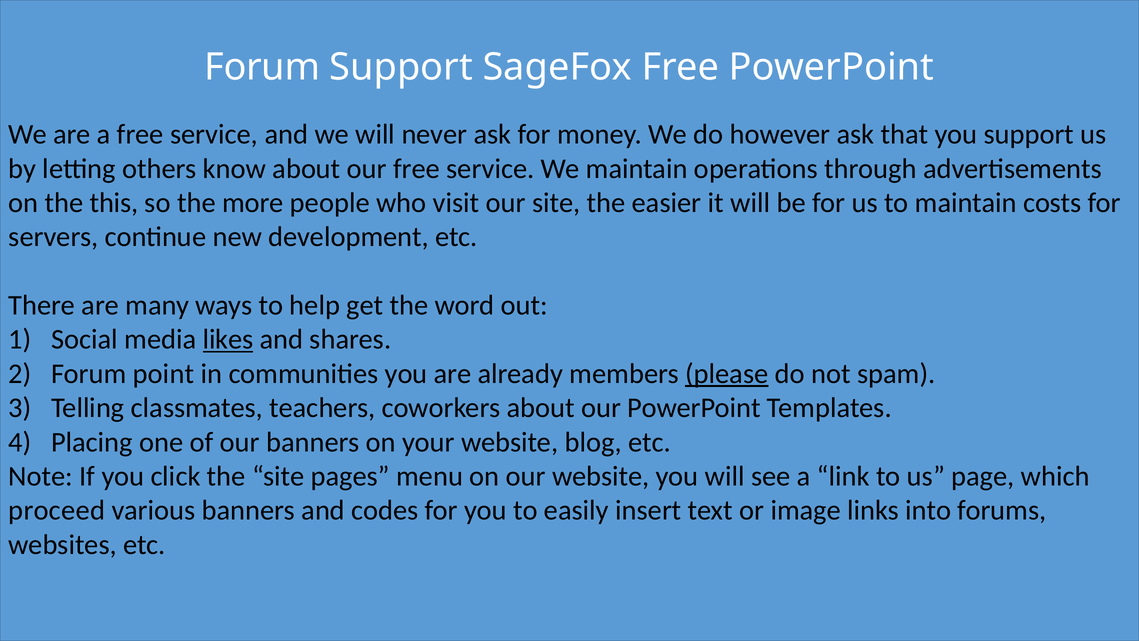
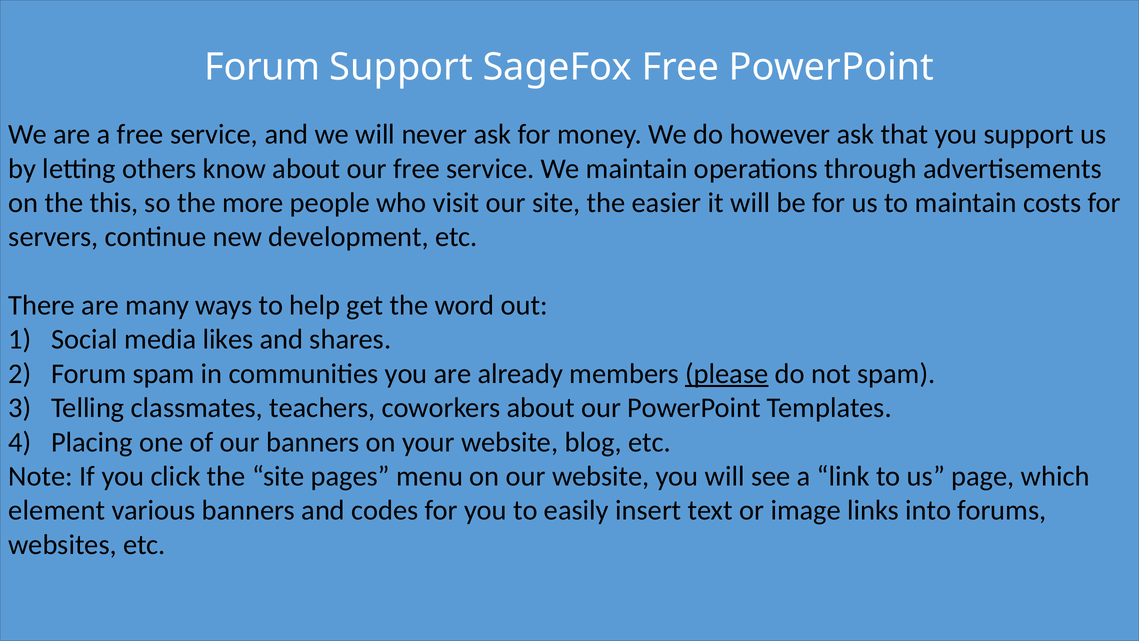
likes underline: present -> none (228, 339)
Forum point: point -> spam (164, 374)
proceed: proceed -> element (57, 510)
